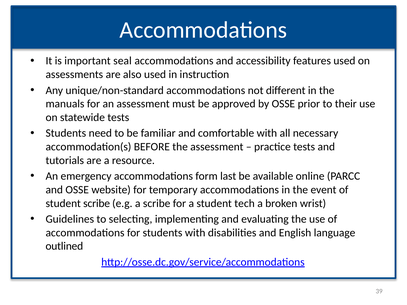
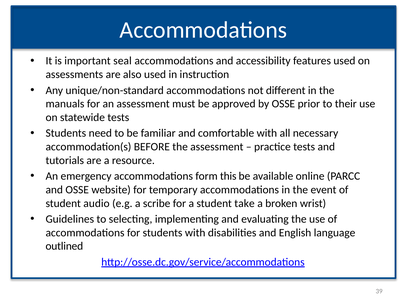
last: last -> this (228, 176)
student scribe: scribe -> audio (97, 203)
tech: tech -> take (245, 203)
